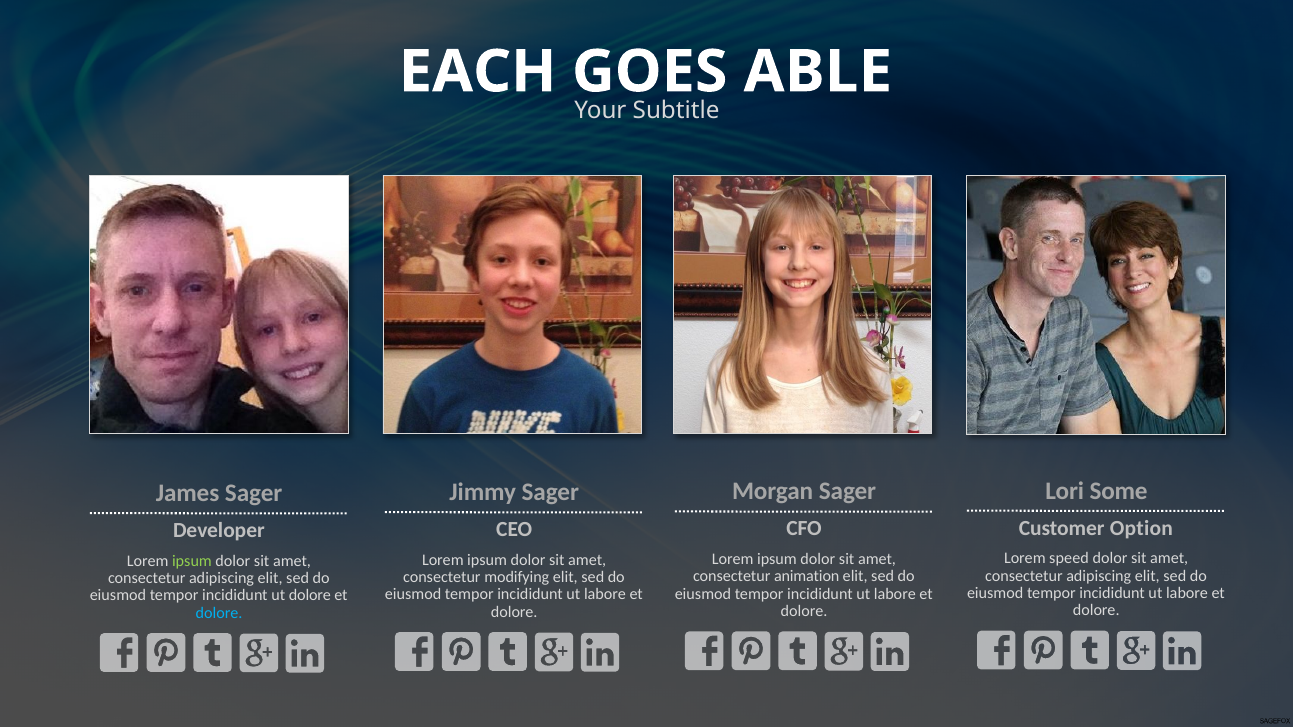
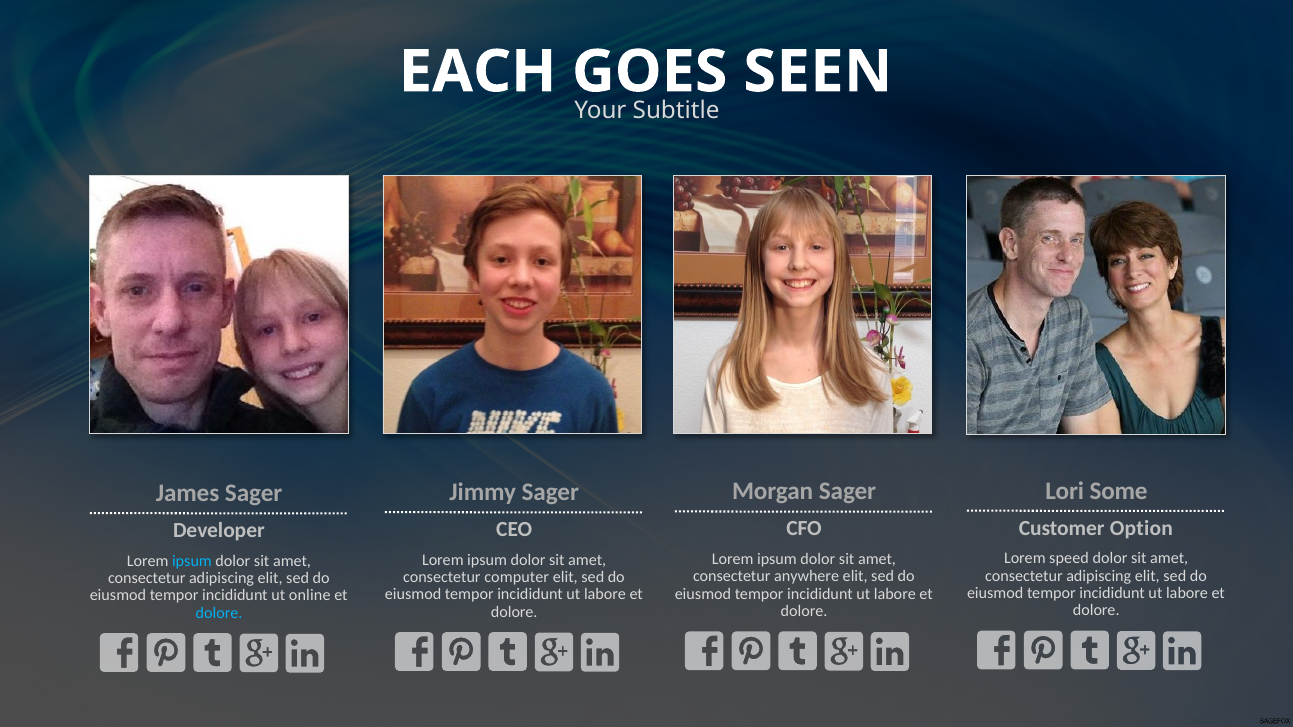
ABLE: ABLE -> SEEN (818, 72)
ipsum colour: light green -> light blue (192, 561)
animation: animation -> anywhere (807, 577)
modifying: modifying -> computer (517, 577)
ut dolore: dolore -> online (310, 596)
